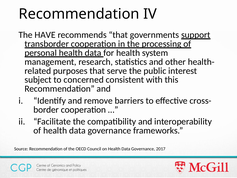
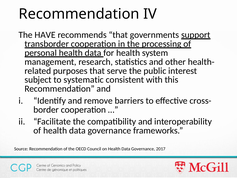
concerned: concerned -> systematic (84, 80)
